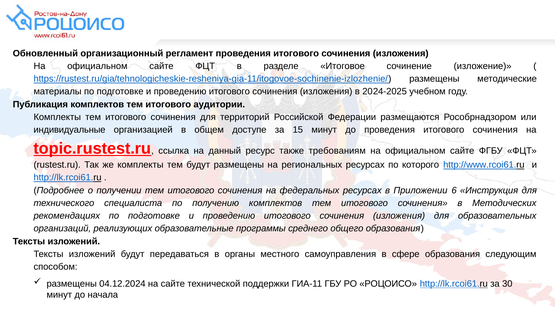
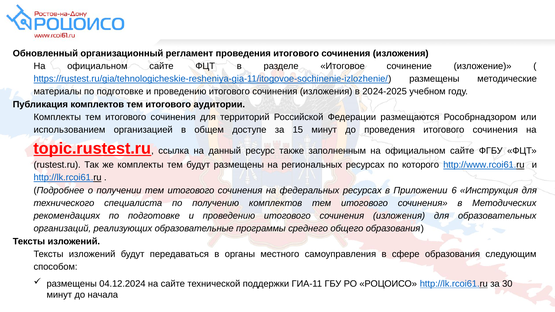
индивидуальные: индивидуальные -> использованием (69, 130)
требованиям: требованиям -> заполненным (337, 151)
